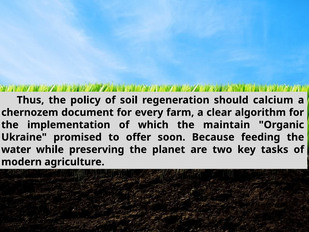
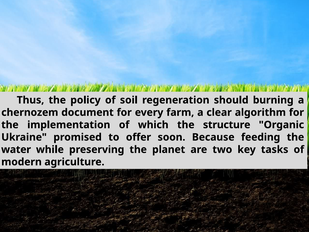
calcium: calcium -> burning (273, 100)
maintain: maintain -> structure (227, 125)
